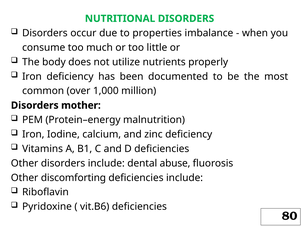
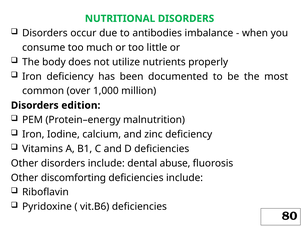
properties: properties -> antibodies (157, 33)
mother: mother -> edition (81, 105)
